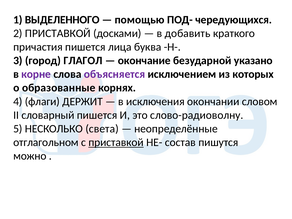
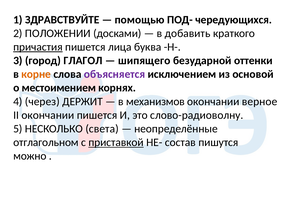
ВЫДЕЛЕННОГО: ВЫДЕЛЕННОГО -> ЗДРАВСТВУЙТЕ (62, 20)
2 ПРИСТАВКОЙ: ПРИСТАВКОЙ -> ПОЛОЖЕНИИ (58, 33)
причастия underline: none -> present (38, 47)
окончание: окончание -> шипящего (144, 61)
указано: указано -> оттенки (253, 61)
корне colour: purple -> orange (36, 74)
которых: которых -> основой (253, 74)
образованные: образованные -> местоимением (59, 88)
флаги: флаги -> через (42, 101)
исключения: исключения -> механизмов (155, 101)
словом: словом -> верное (260, 101)
II словарный: словарный -> окончании (48, 115)
